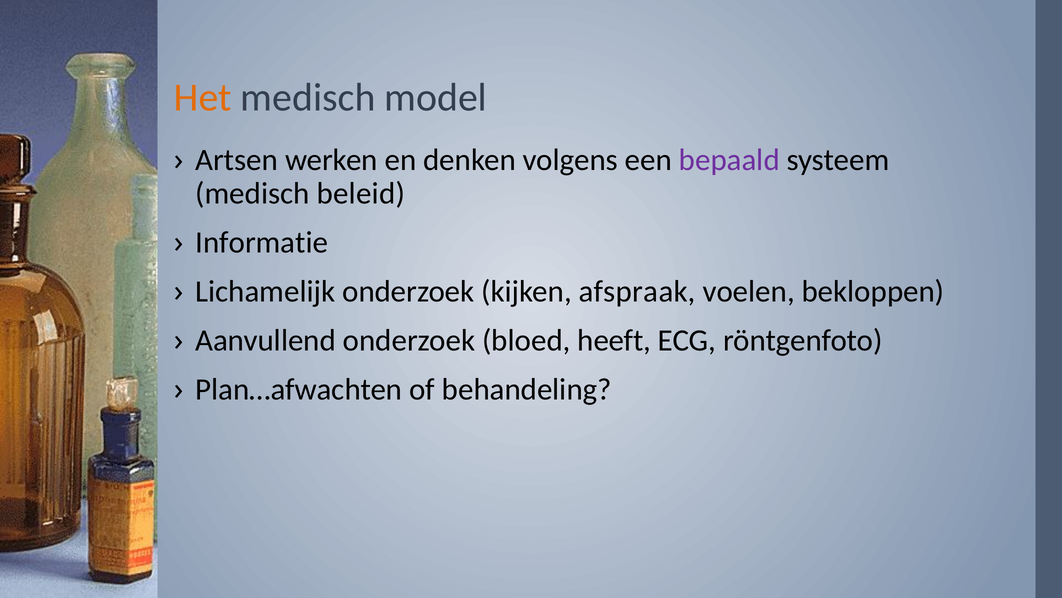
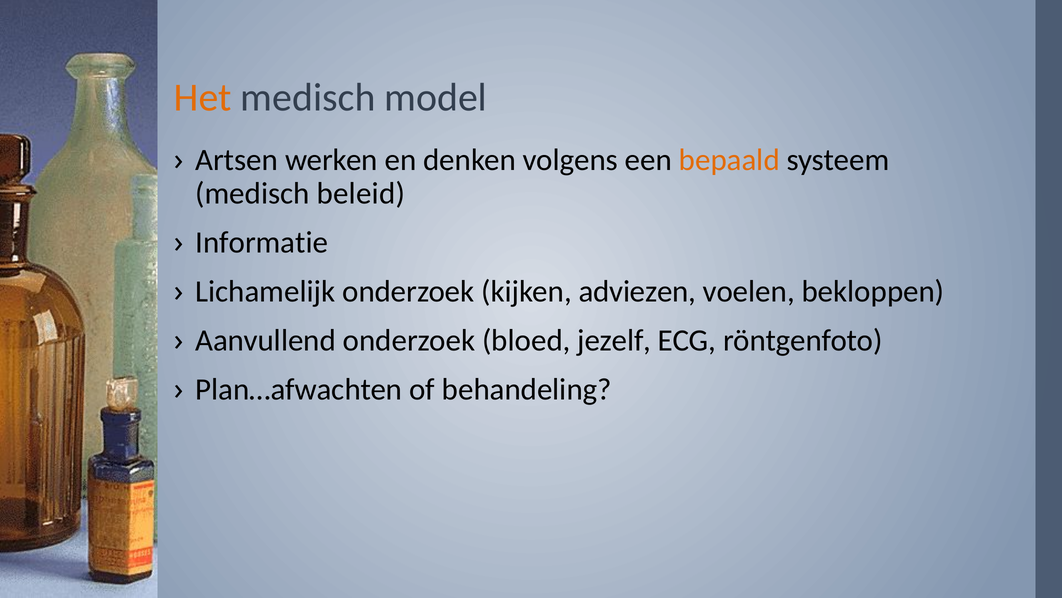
bepaald colour: purple -> orange (729, 160)
afspraak: afspraak -> adviezen (637, 291)
heeft: heeft -> jezelf (614, 340)
